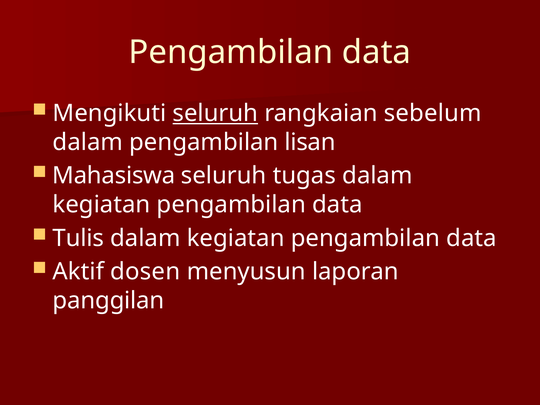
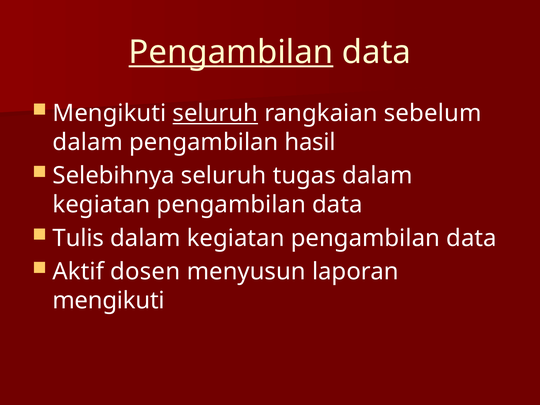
Pengambilan underline: none -> present (231, 52)
lisan: lisan -> hasil (310, 142)
Mahasiswa: Mahasiswa -> Selebihnya (114, 176)
panggilan: panggilan -> mengikuti (109, 301)
